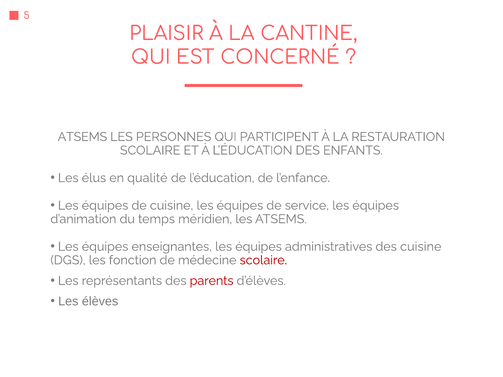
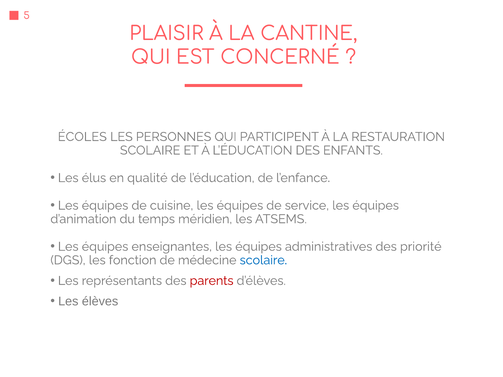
ATSEMS: ATSEMS -> ÉCOLES (82, 137)
des cuisine: cuisine -> priorité (421, 247)
scolaire colour: red -> blue (263, 260)
